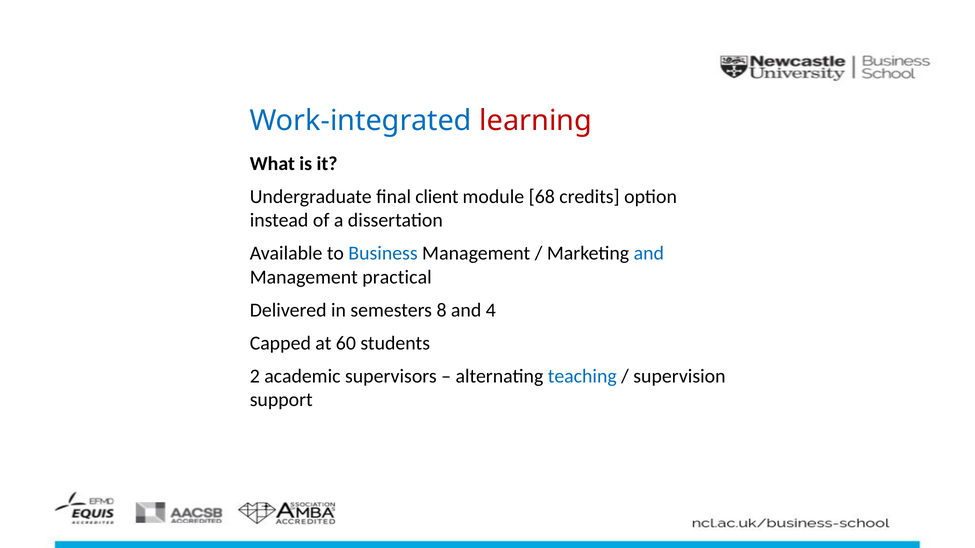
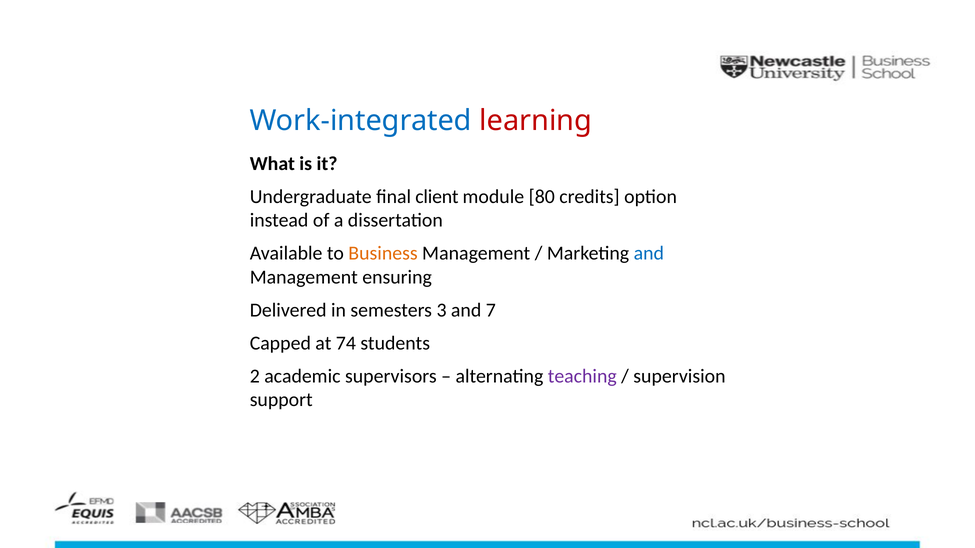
68: 68 -> 80 (542, 197)
Business colour: blue -> orange (383, 254)
practical: practical -> ensuring (397, 277)
8: 8 -> 3 (442, 310)
4: 4 -> 7 (491, 310)
60: 60 -> 74 (346, 343)
teaching colour: blue -> purple (582, 376)
